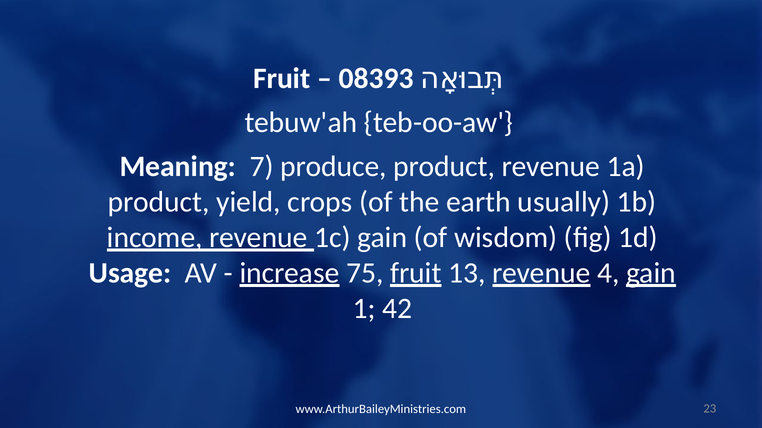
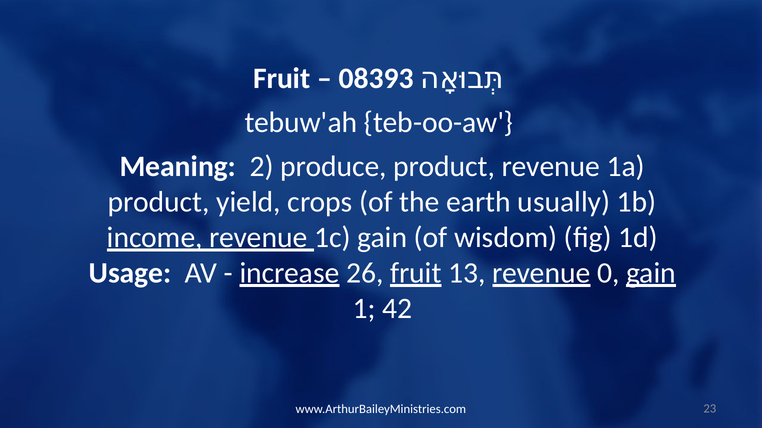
7: 7 -> 2 (262, 167)
75: 75 -> 26 (365, 273)
4: 4 -> 0 (608, 273)
